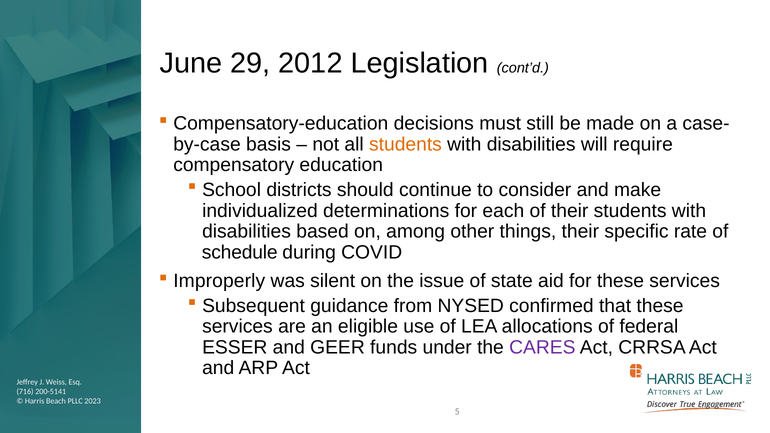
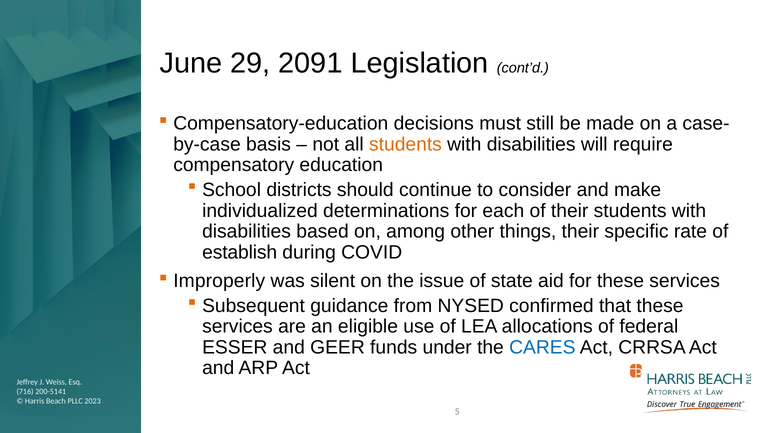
2012: 2012 -> 2091 (310, 63)
schedule: schedule -> establish (240, 252)
CARES colour: purple -> blue (542, 348)
